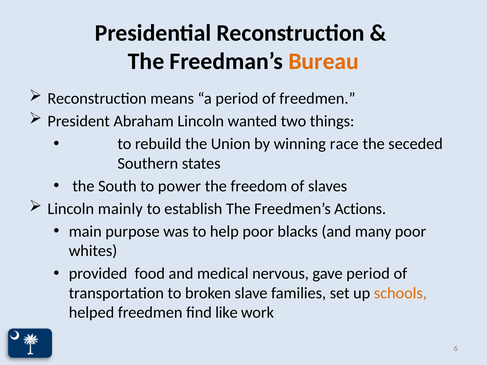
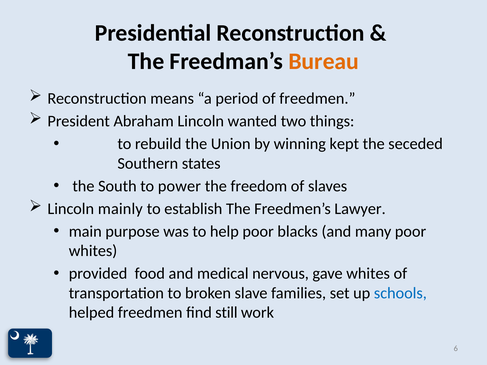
race: race -> kept (344, 144)
Actions: Actions -> Lawyer (360, 209)
gave period: period -> whites (368, 274)
schools colour: orange -> blue (400, 293)
like: like -> still (226, 313)
